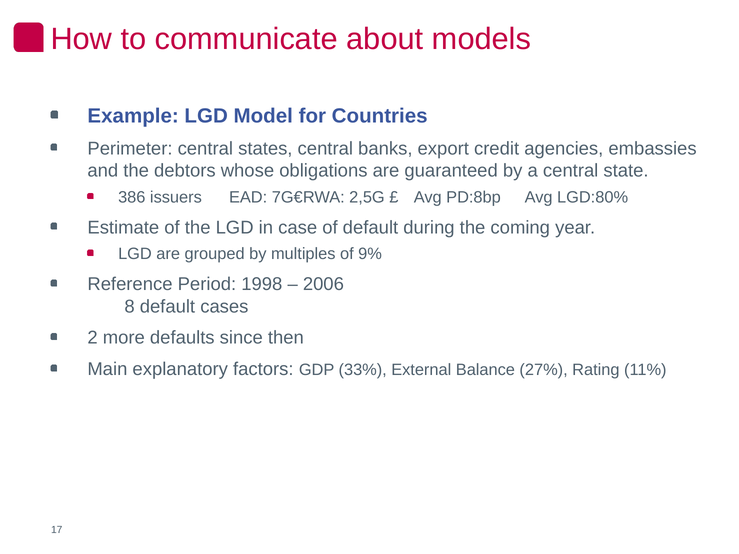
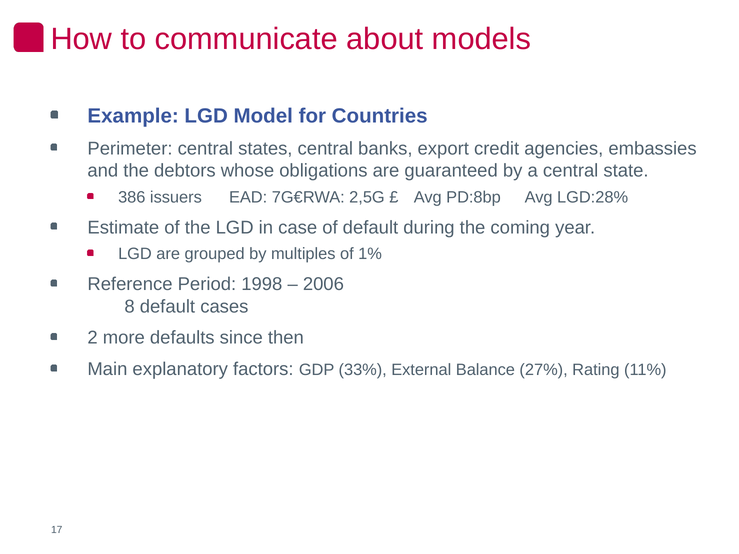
LGD:80%: LGD:80% -> LGD:28% (593, 197)
9%: 9% -> 1% (370, 254)
